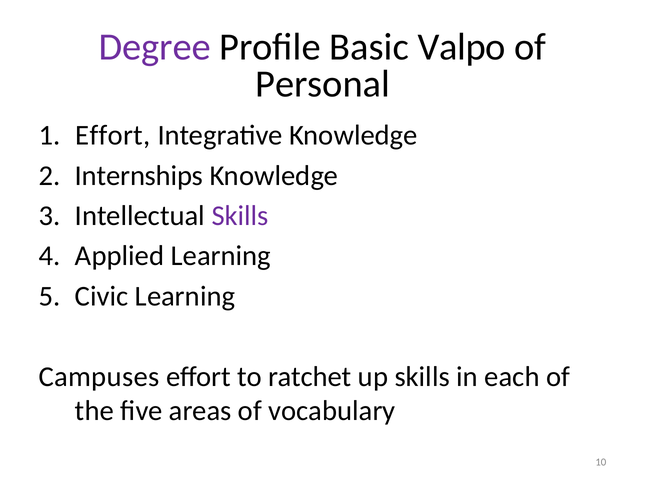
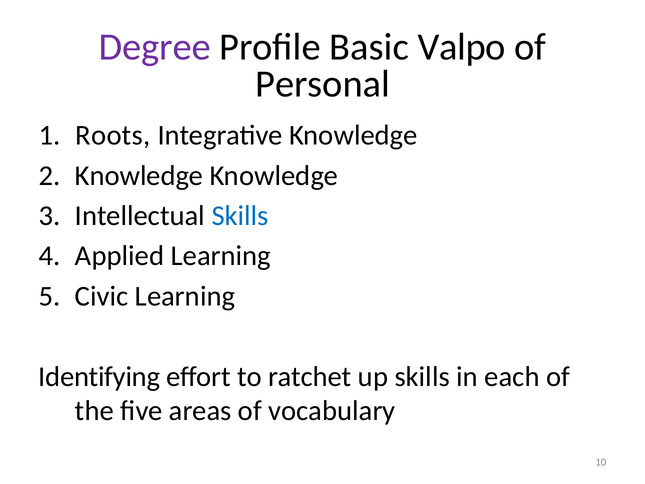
Effort: Effort -> Roots (113, 135)
Internships: Internships -> Knowledge (139, 176)
Skills colour: purple -> blue (240, 216)
Campuses: Campuses -> Identifying (99, 376)
